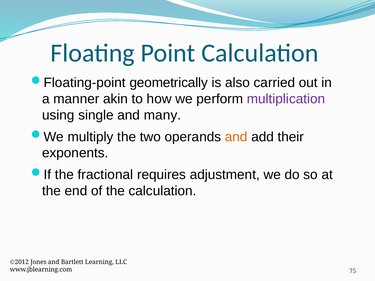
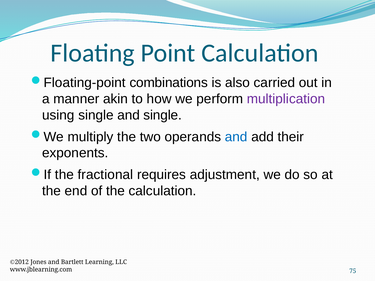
geometrically: geometrically -> combinations (169, 83)
and many: many -> single (163, 115)
and colour: orange -> blue (236, 137)
